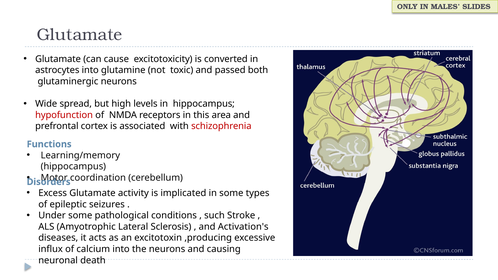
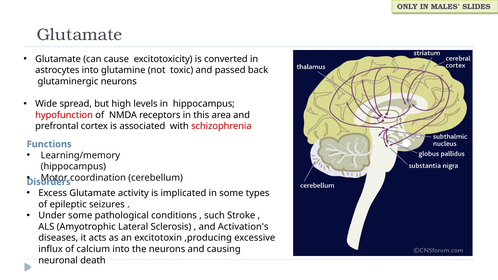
both: both -> back (258, 70)
